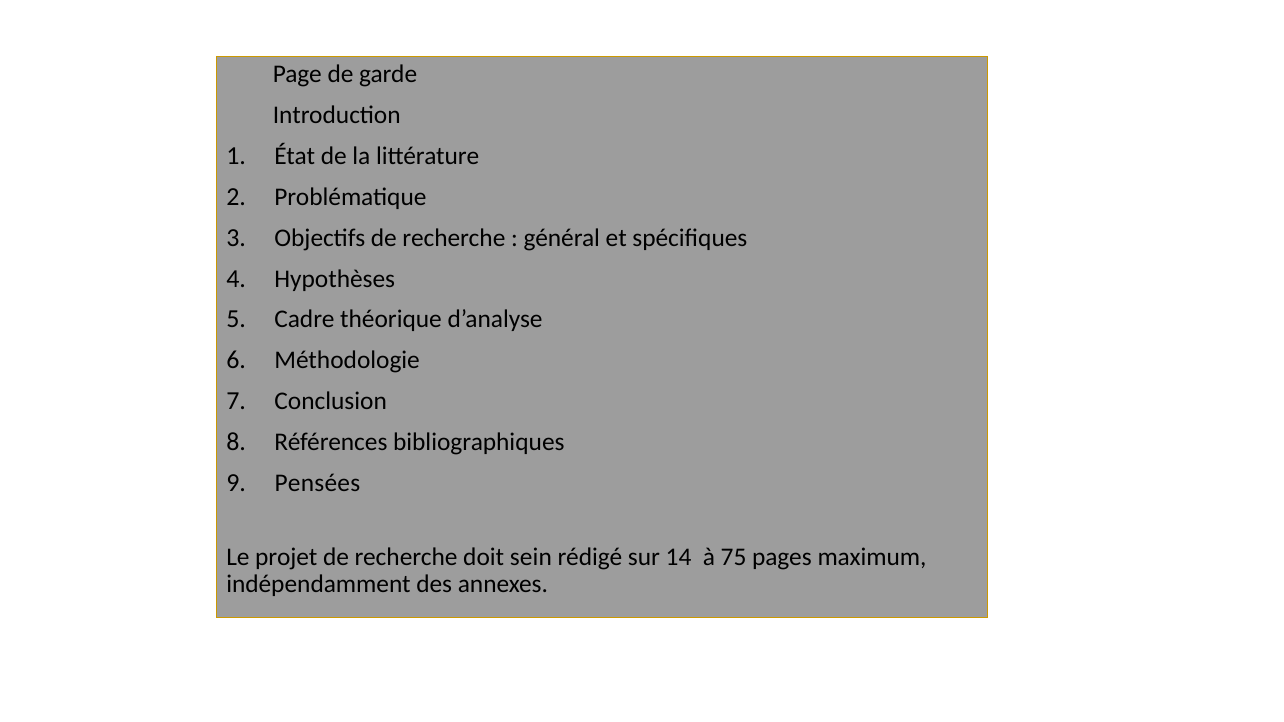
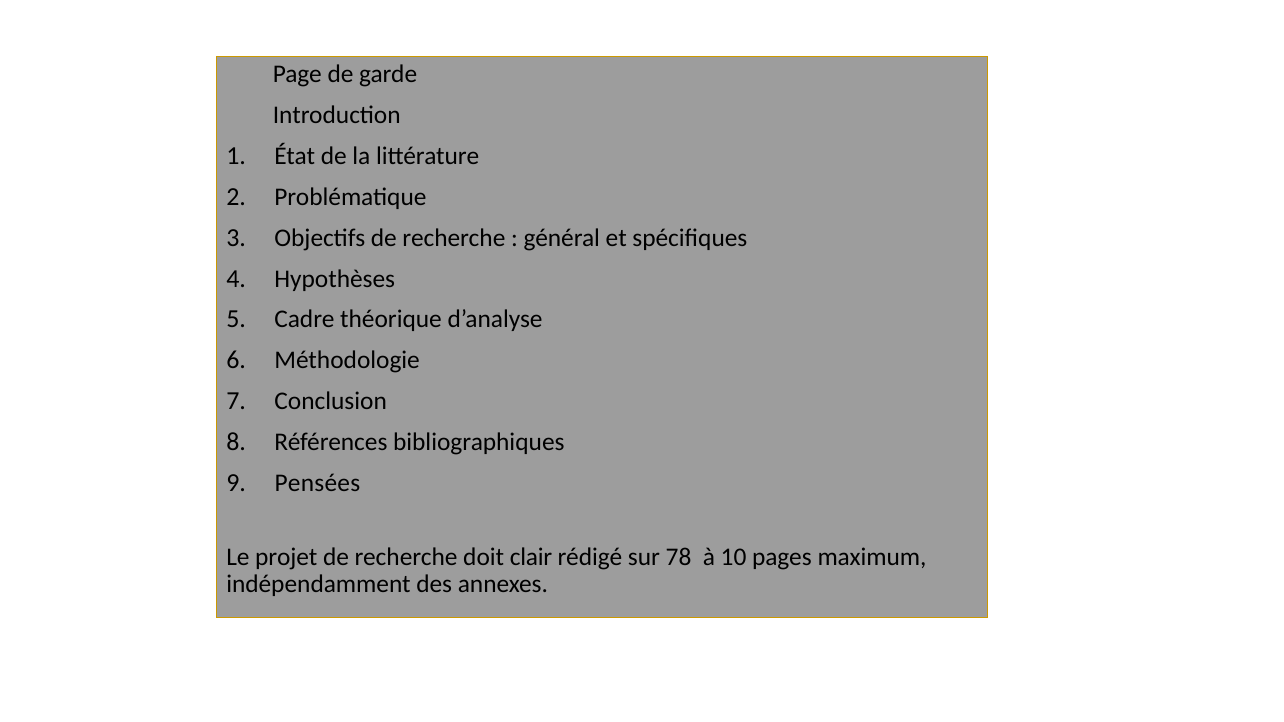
sein: sein -> clair (531, 557)
14: 14 -> 78 (679, 557)
75: 75 -> 10 (734, 557)
